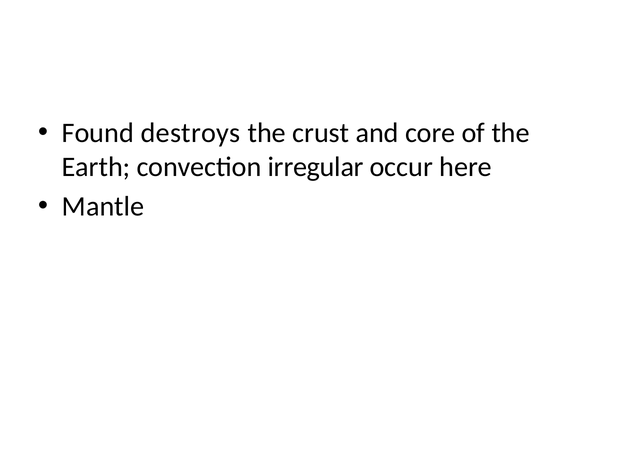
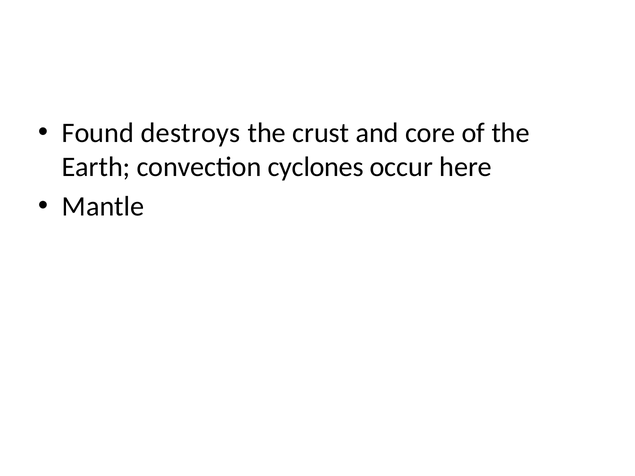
irregular: irregular -> cyclones (316, 167)
